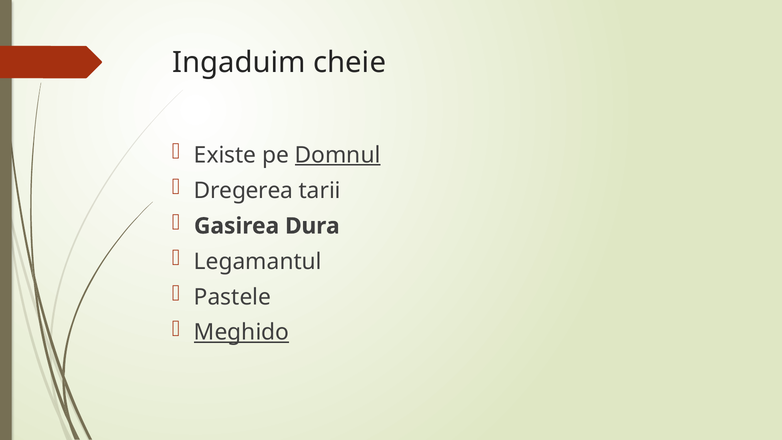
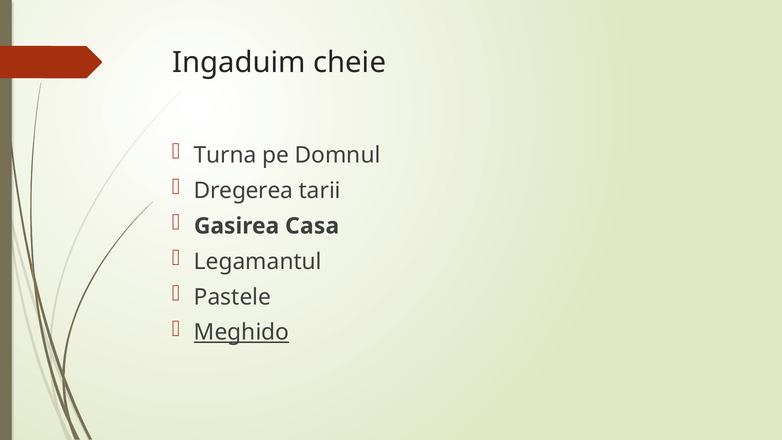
Existe: Existe -> Turna (225, 155)
Domnul underline: present -> none (338, 155)
Dura: Dura -> Casa (312, 226)
